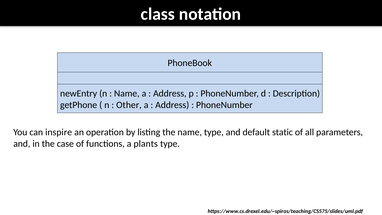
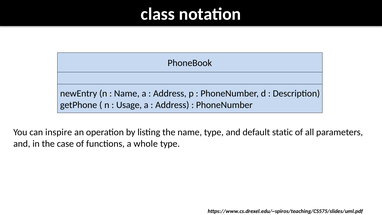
Other: Other -> Usage (129, 105)
plants: plants -> whole (146, 144)
